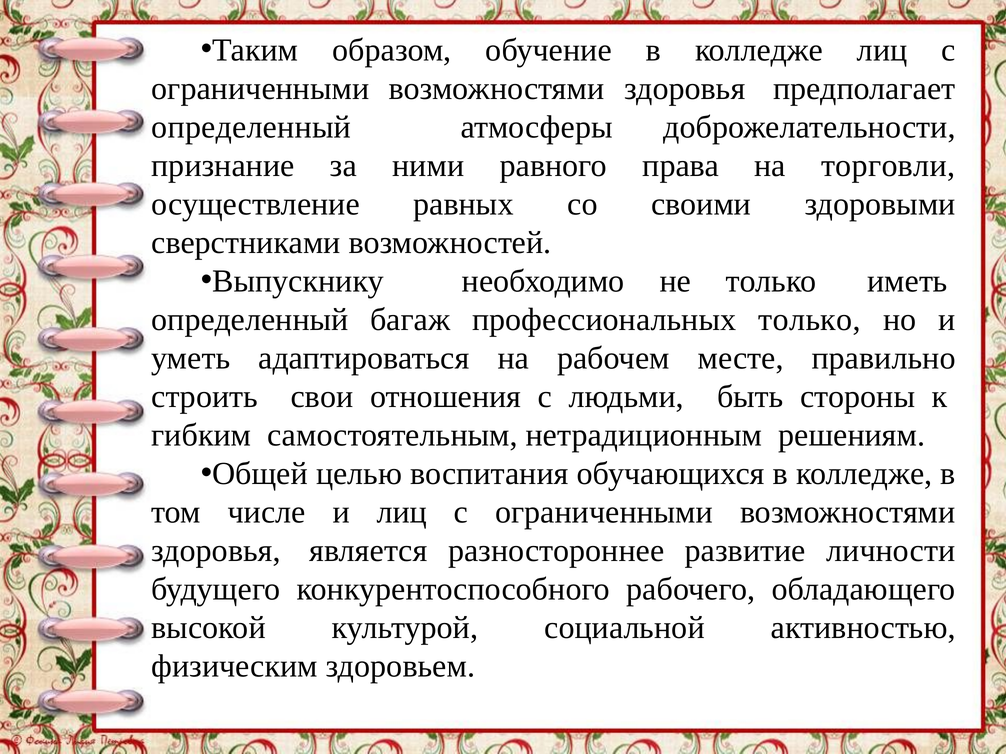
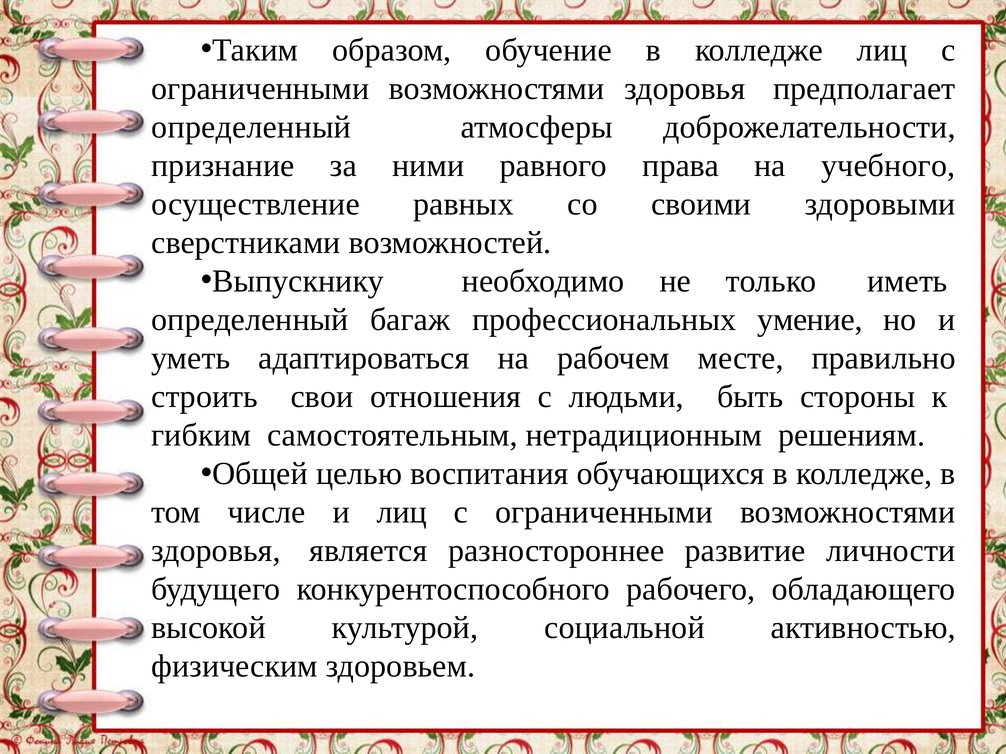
торговли: торговли -> учебного (888, 166)
профессиональных только: только -> умение (810, 320)
